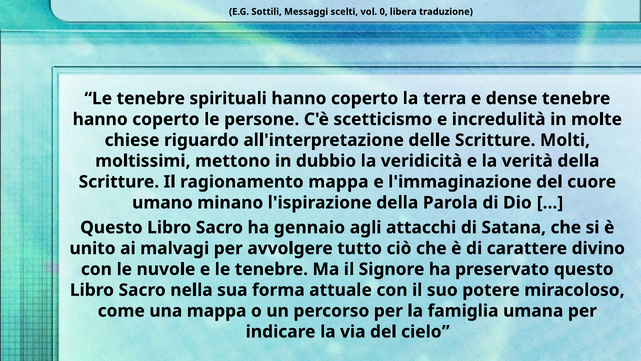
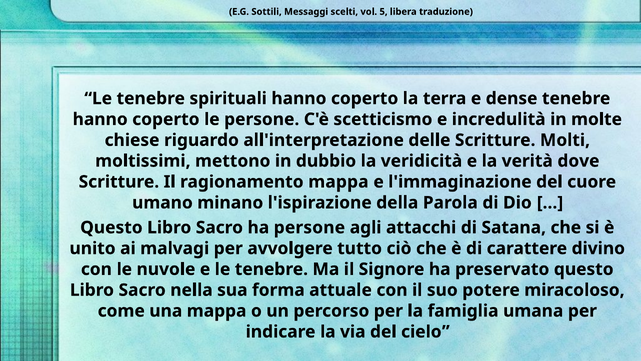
0: 0 -> 5 (384, 12)
verità della: della -> dove (578, 161)
ha gennaio: gennaio -> persone (309, 227)
